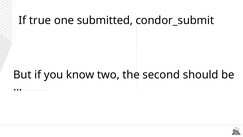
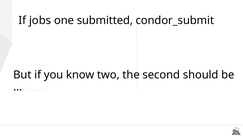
true: true -> jobs (40, 20)
